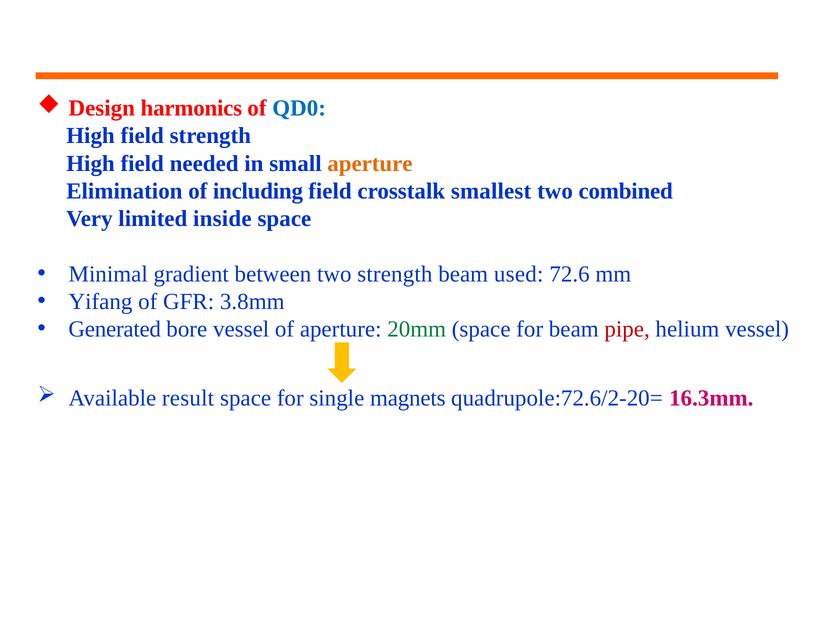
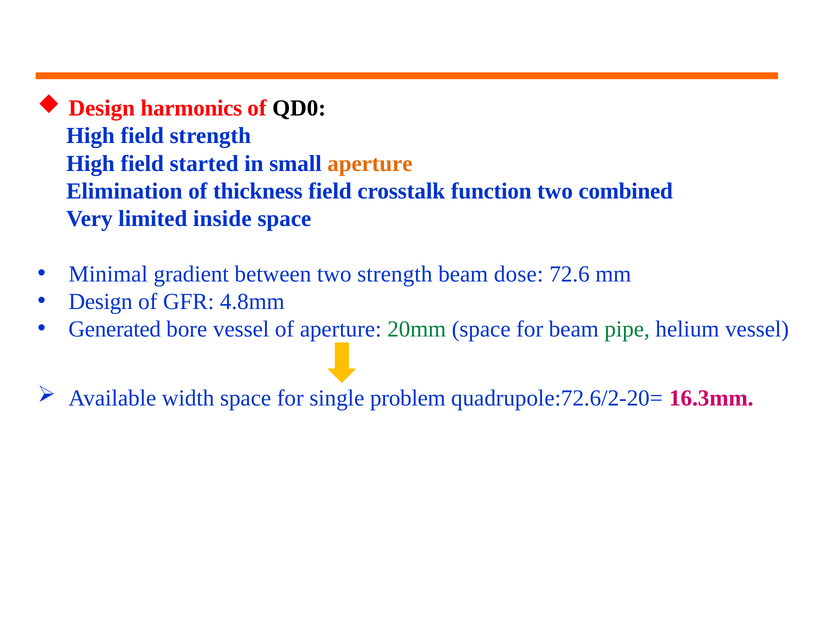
QD0 colour: blue -> black (299, 108)
needed: needed -> started (204, 163)
including: including -> thickness (258, 191)
smallest: smallest -> function (491, 191)
used: used -> dose (519, 274)
Yifang: Yifang -> Design (101, 301)
3.8mm: 3.8mm -> 4.8mm (252, 301)
pipe colour: red -> green (627, 329)
result: result -> width (188, 398)
magnets: magnets -> problem (408, 398)
